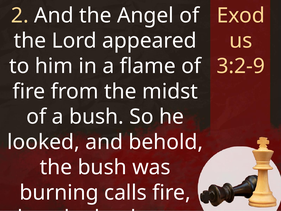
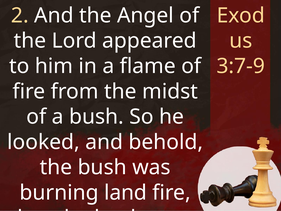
3:2-9: 3:2-9 -> 3:7-9 (241, 66)
calls: calls -> land (126, 193)
